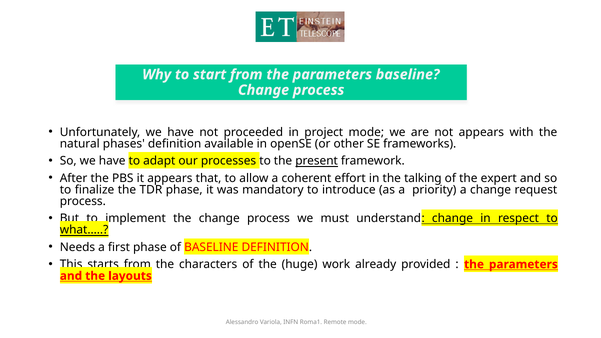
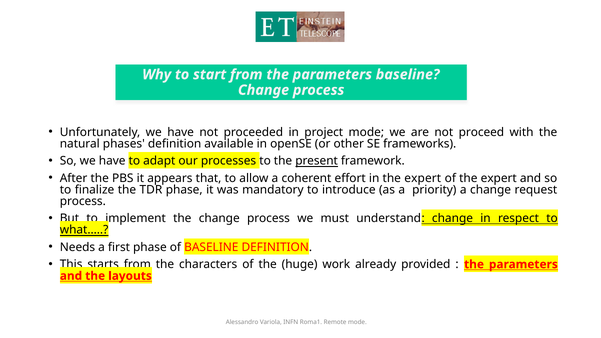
not appears: appears -> proceed (481, 132)
in the talking: talking -> expert (423, 178)
